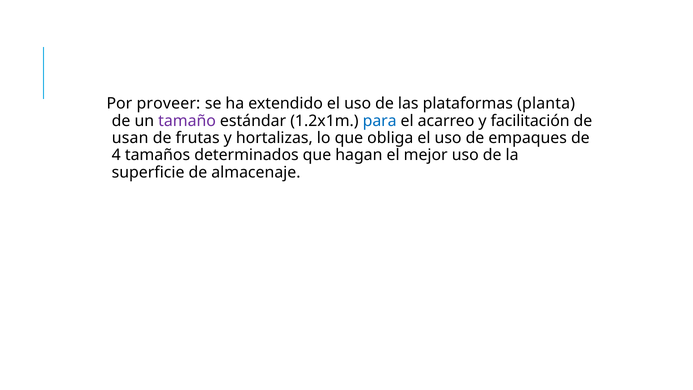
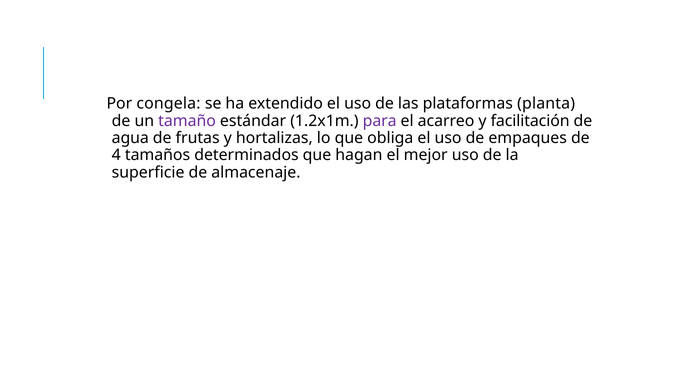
proveer: proveer -> congela (168, 104)
para colour: blue -> purple (380, 121)
usan: usan -> agua (130, 138)
